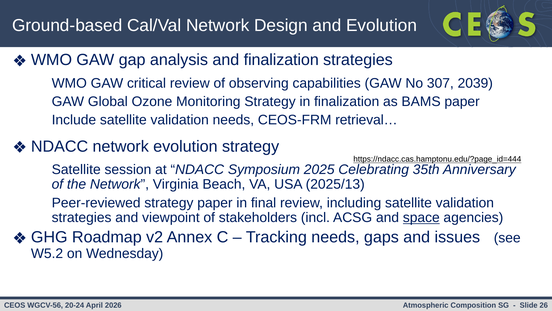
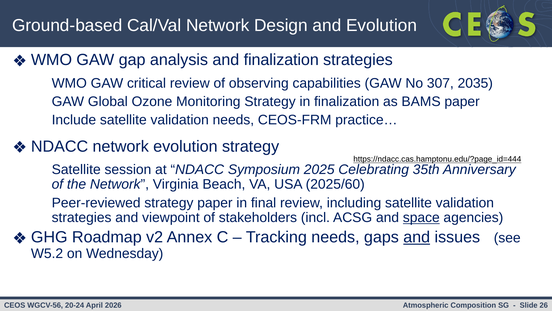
2039: 2039 -> 2035 (475, 83)
retrieval…: retrieval… -> practice… (366, 120)
2025/13: 2025/13 -> 2025/60 (335, 184)
and underline: none -> present (417, 237)
